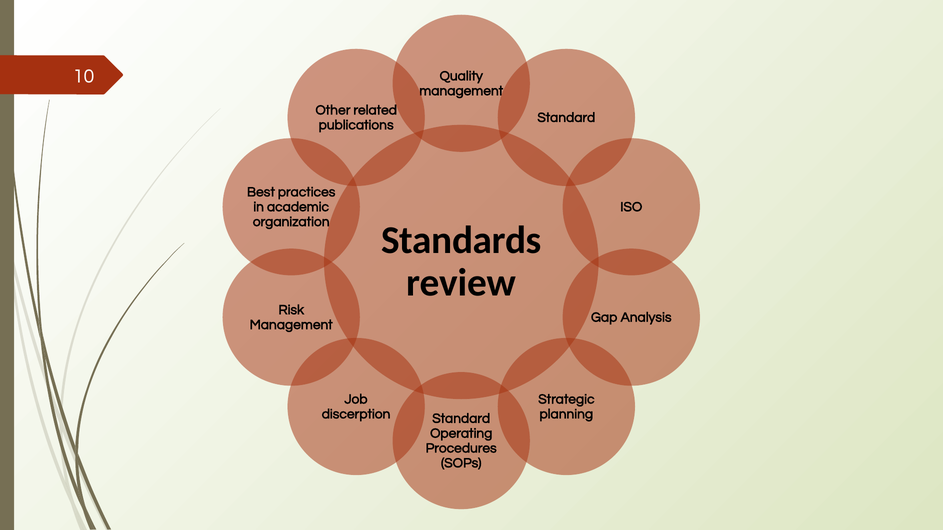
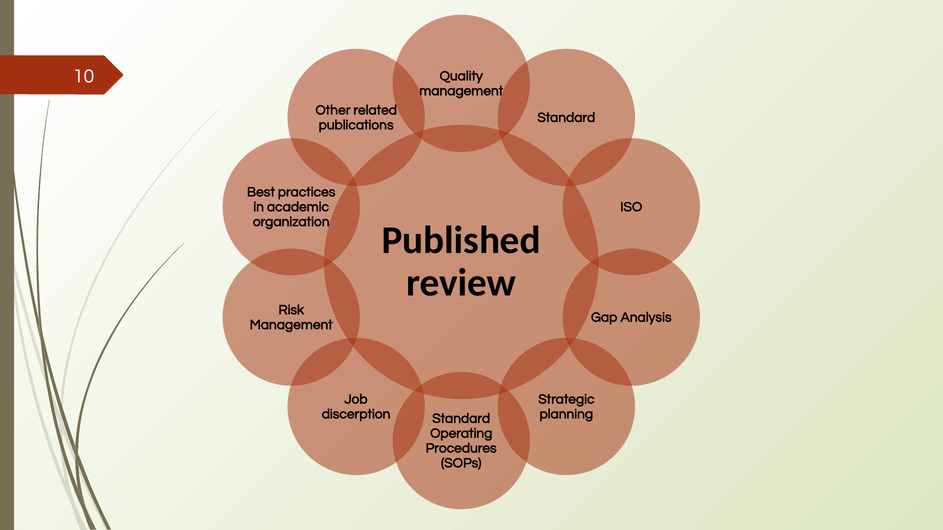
Standards: Standards -> Published (461, 241)
